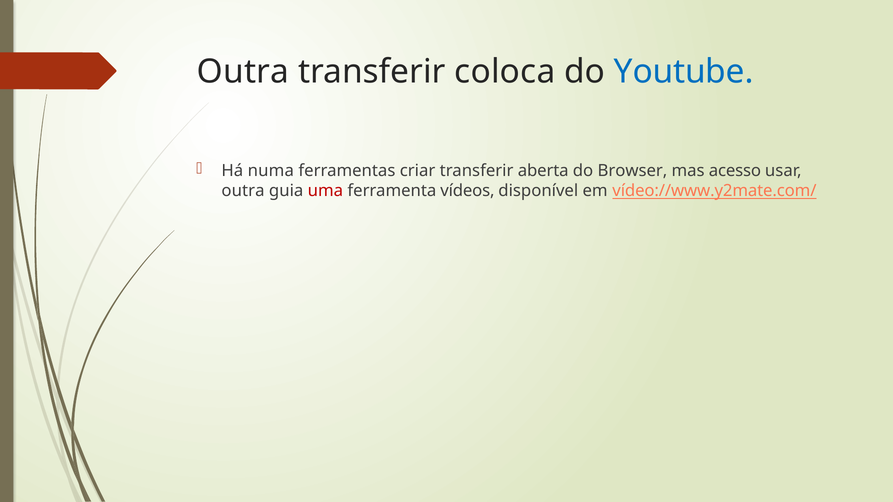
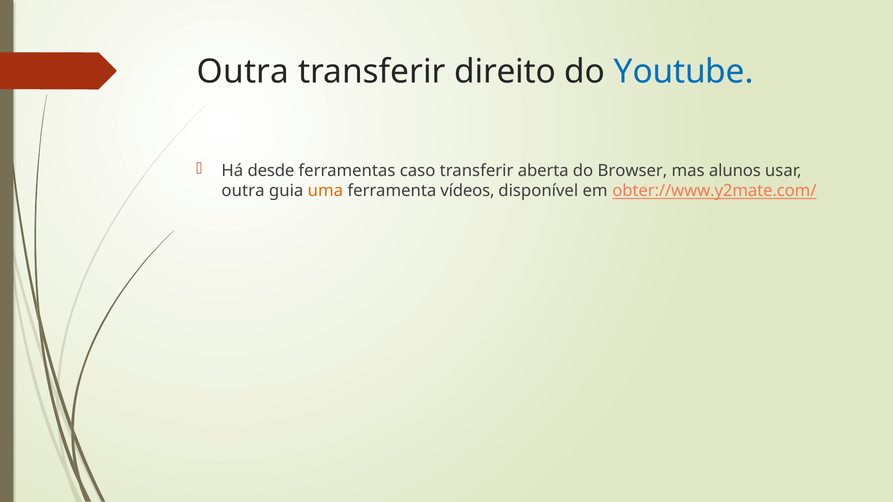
coloca: coloca -> direito (505, 72)
numa: numa -> desde (271, 171)
criar: criar -> caso (418, 171)
acesso: acesso -> alunos (735, 171)
uma colour: red -> orange (325, 191)
vídeo://www.y2mate.com/: vídeo://www.y2mate.com/ -> obter://www.y2mate.com/ (714, 191)
